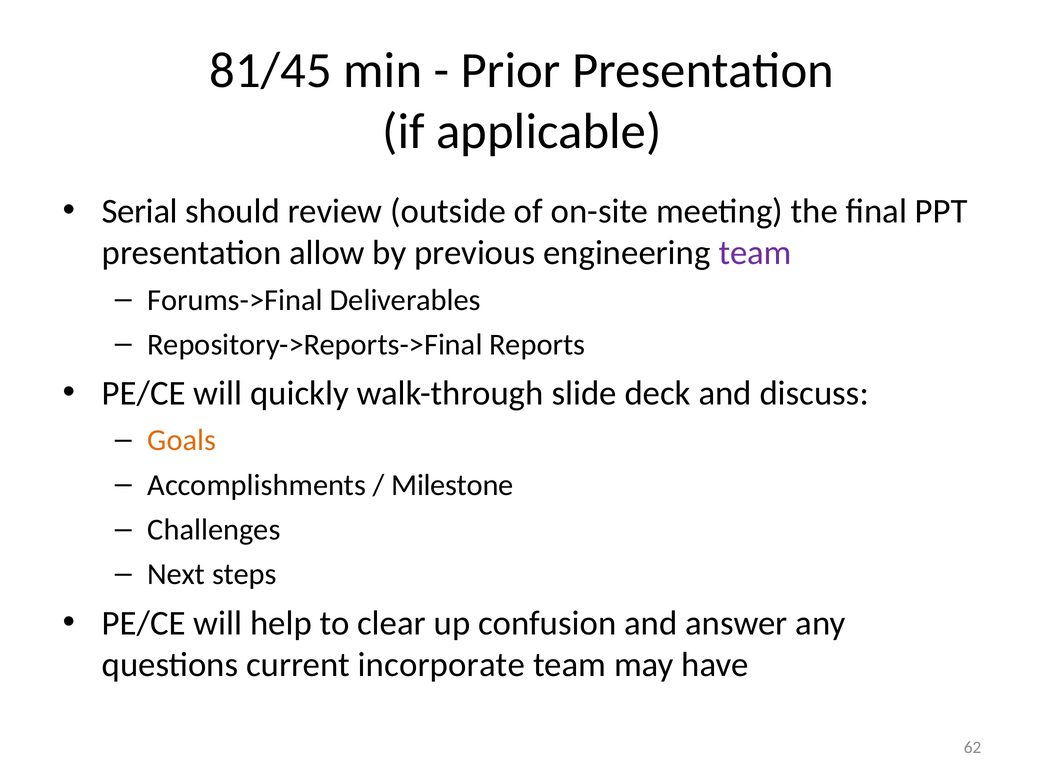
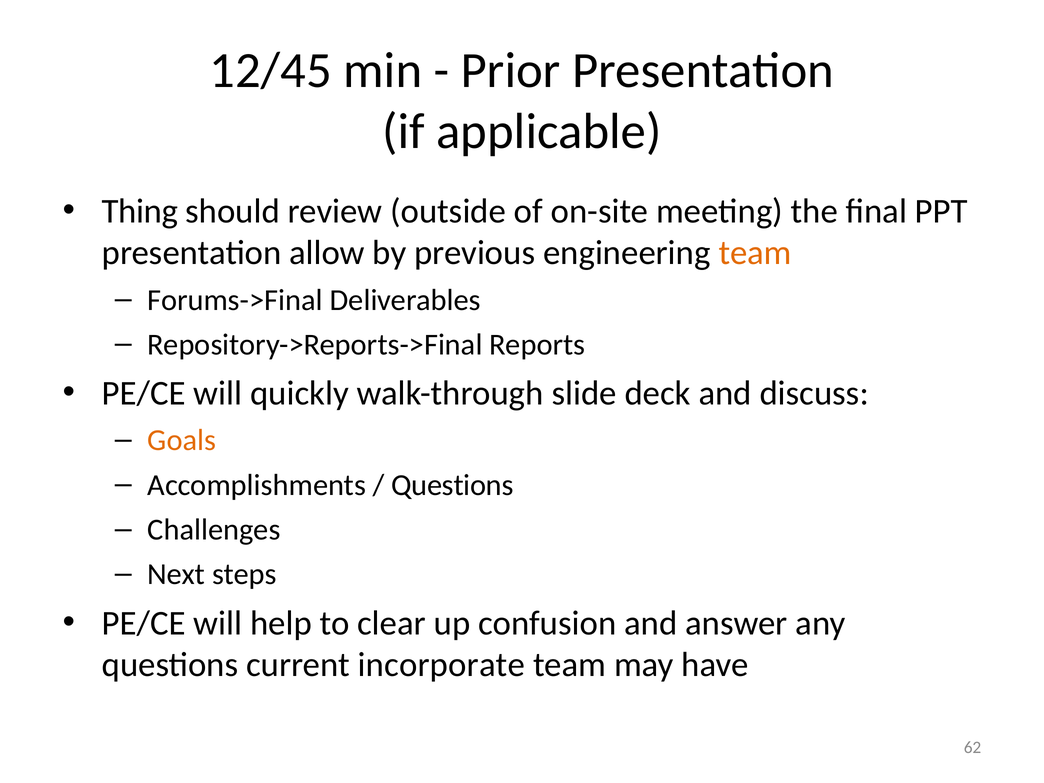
81/45: 81/45 -> 12/45 (271, 71)
Serial: Serial -> Thing (140, 211)
team colour: purple -> orange (755, 253)
Milestone: Milestone -> Questions (452, 485)
